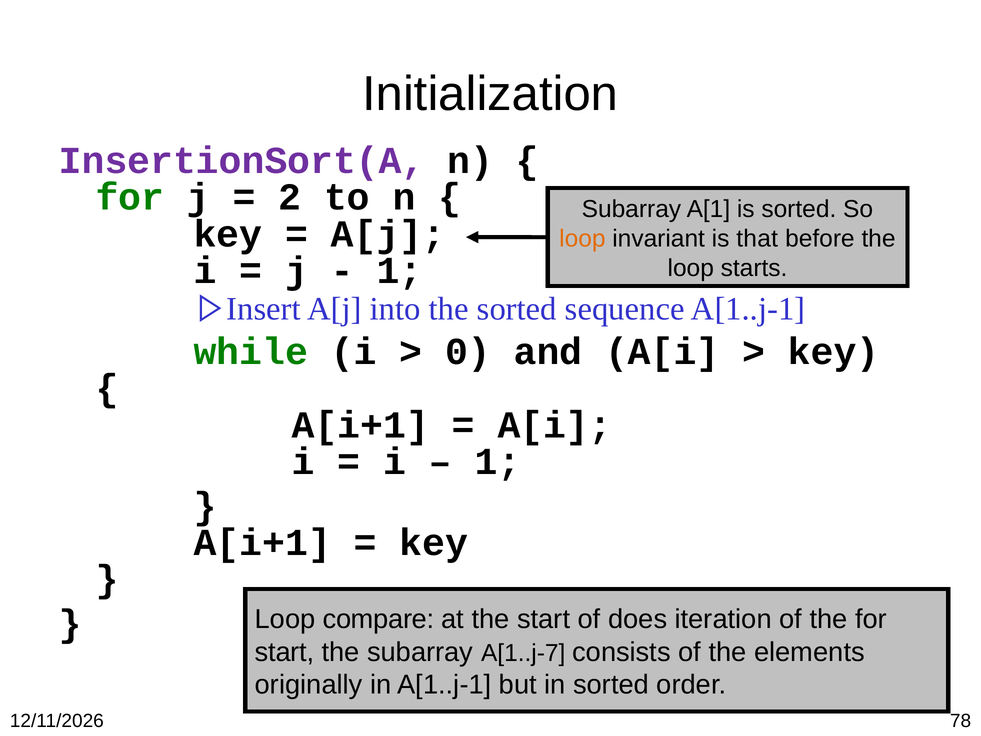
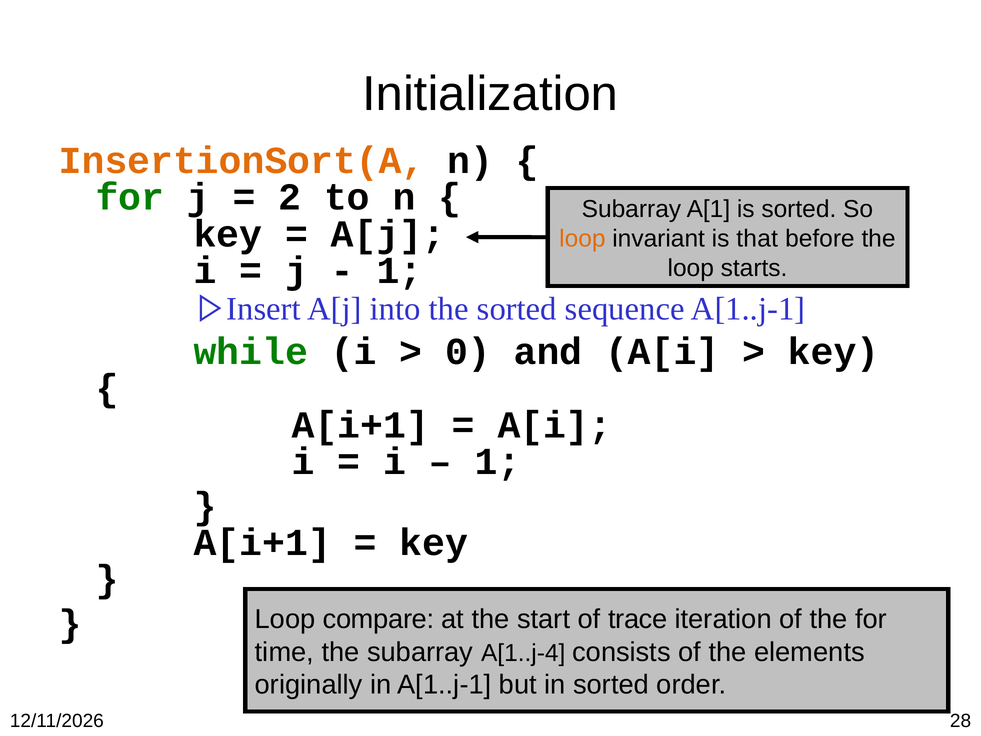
InsertionSort(A colour: purple -> orange (242, 161)
does: does -> trace (638, 619)
start: start -> time (284, 652)
A[1..j-7: A[1..j-7 -> A[1..j-4 (523, 653)
78: 78 -> 28 (961, 721)
